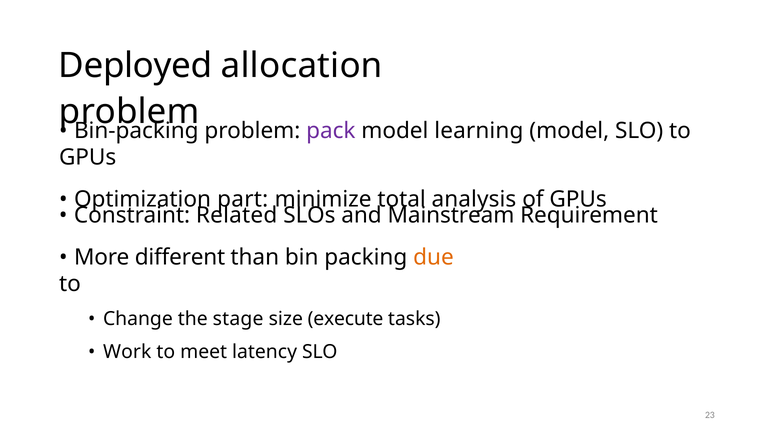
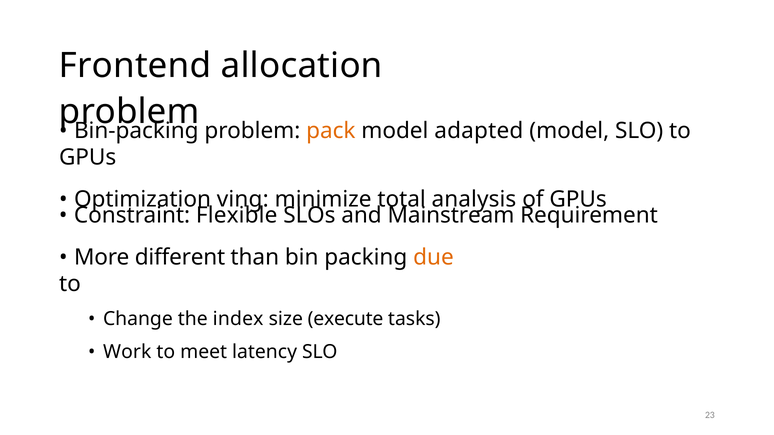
Deployed: Deployed -> Frontend (135, 66)
pack colour: purple -> orange (331, 131)
learning: learning -> adapted (479, 131)
part: part -> ving (243, 200)
Related: Related -> Flexible (237, 216)
stage: stage -> index (238, 319)
